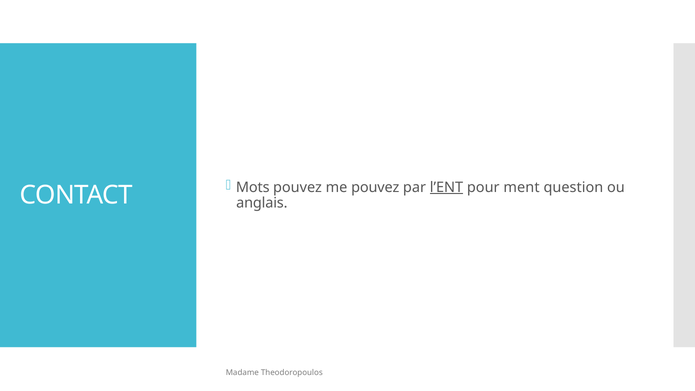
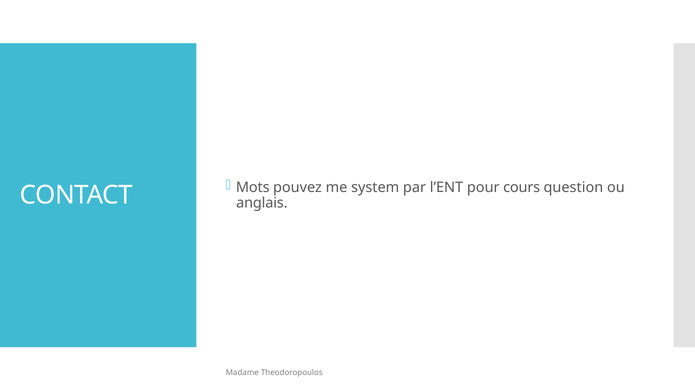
me pouvez: pouvez -> system (375, 187)
l’ENT underline: present -> none (446, 187)
ment: ment -> cours (522, 187)
